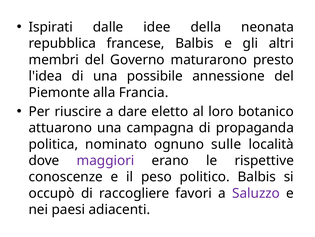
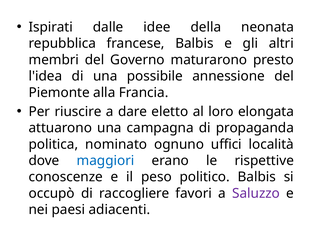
botanico: botanico -> elongata (266, 111)
sulle: sulle -> uffici (226, 144)
maggiori colour: purple -> blue (106, 160)
